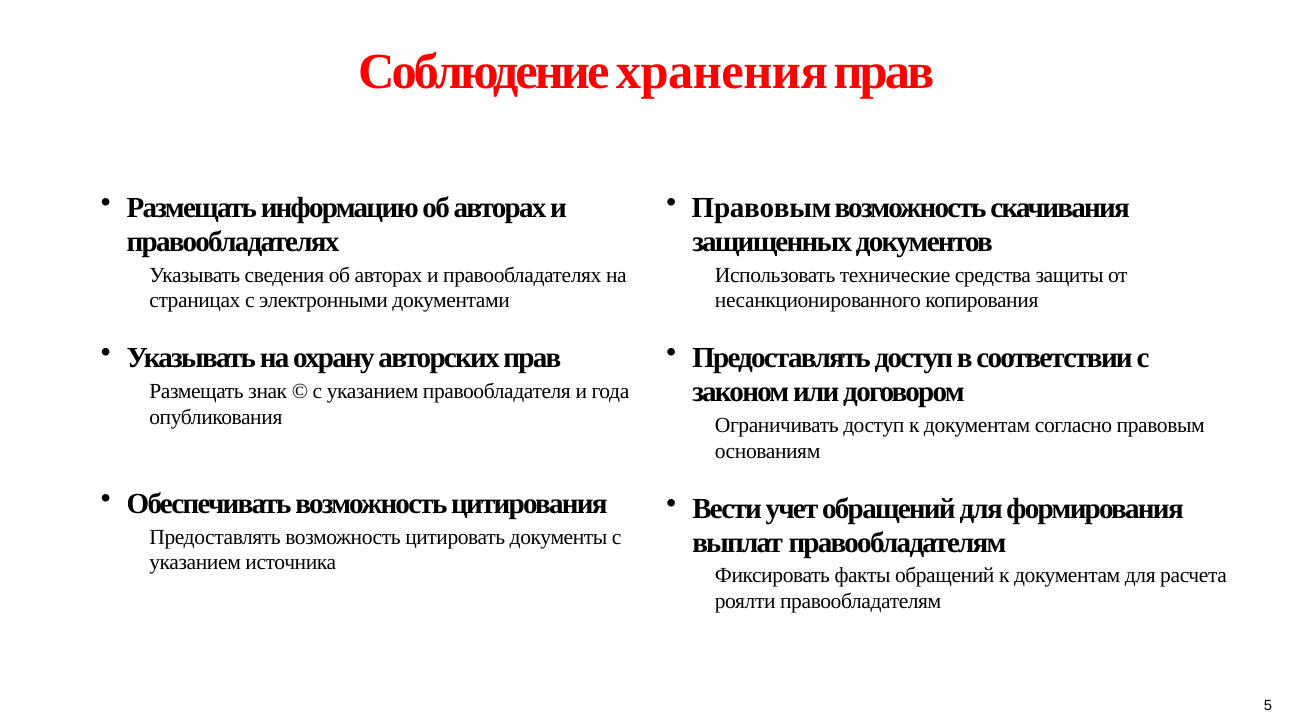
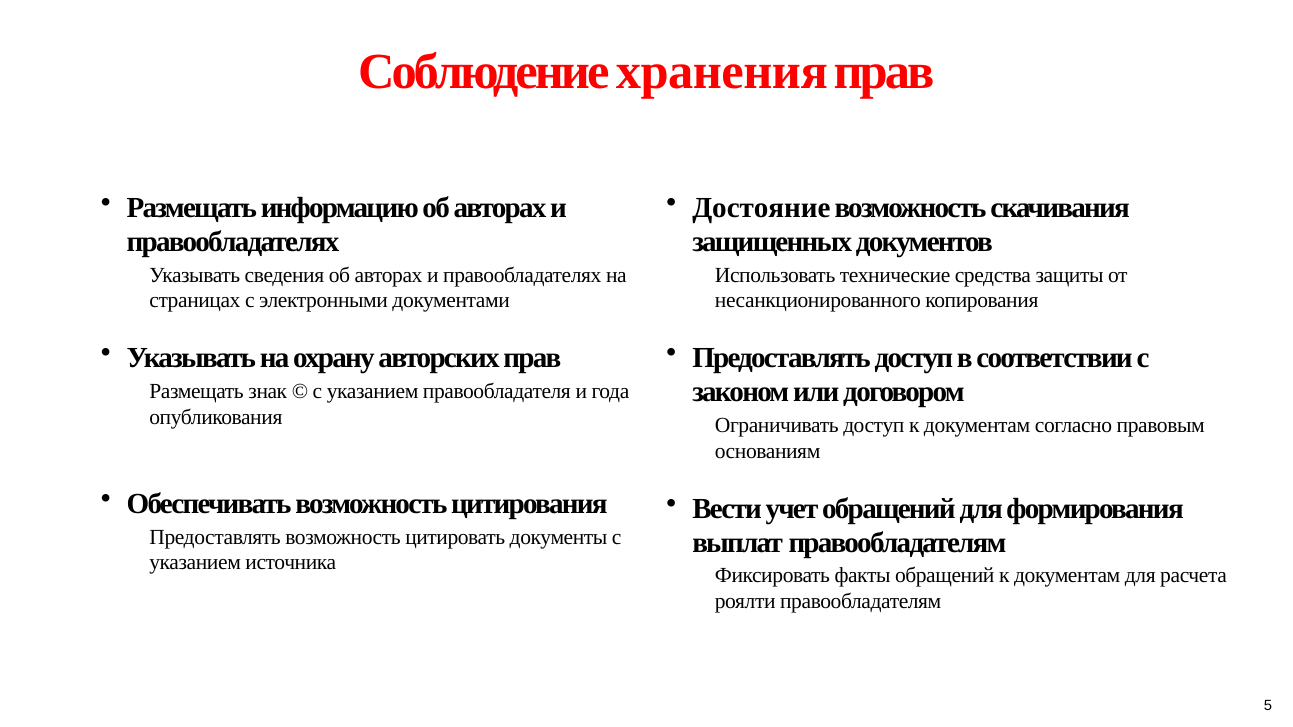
Правовым: Правовым -> Достояние (761, 208)
